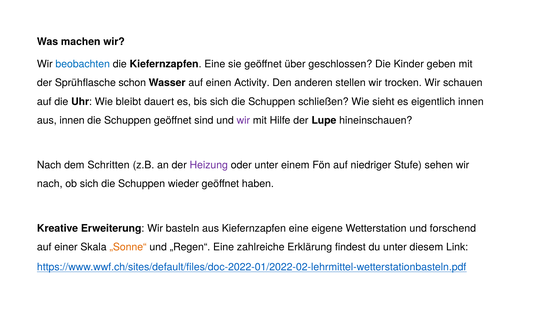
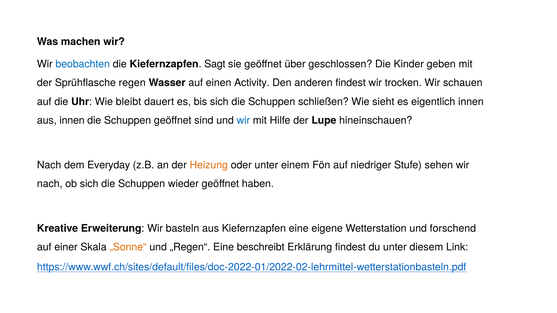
die Kiefernzapfen Eine: Eine -> Sagt (215, 64)
schon: schon -> regen (132, 83)
anderen stellen: stellen -> findest (351, 83)
wir colour: purple -> blue (243, 121)
Schritten: Schritten -> Everyday (109, 165)
Heizung colour: purple -> orange (209, 165)
zahlreiche: zahlreiche -> beschreibt (261, 247)
